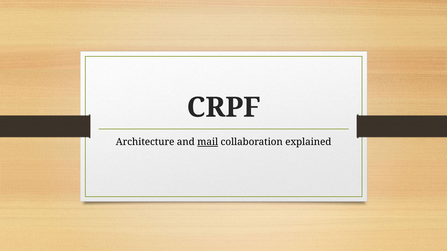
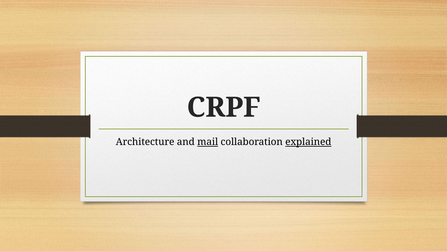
explained underline: none -> present (308, 142)
